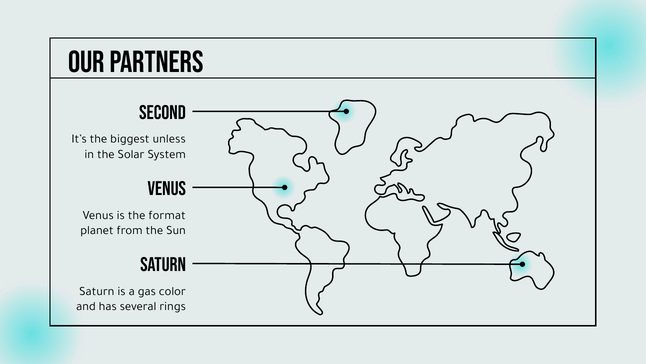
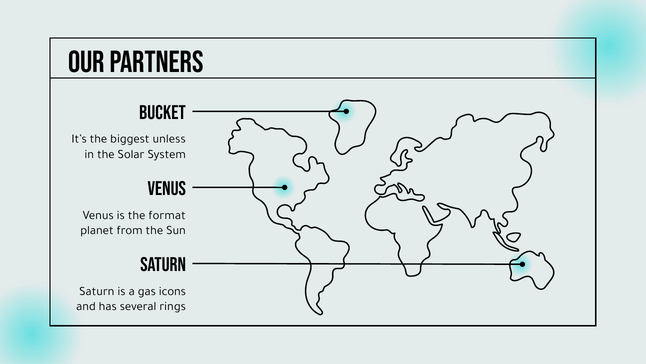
SECOND: SECOND -> BUCKET (163, 113)
color: color -> icons (172, 290)
